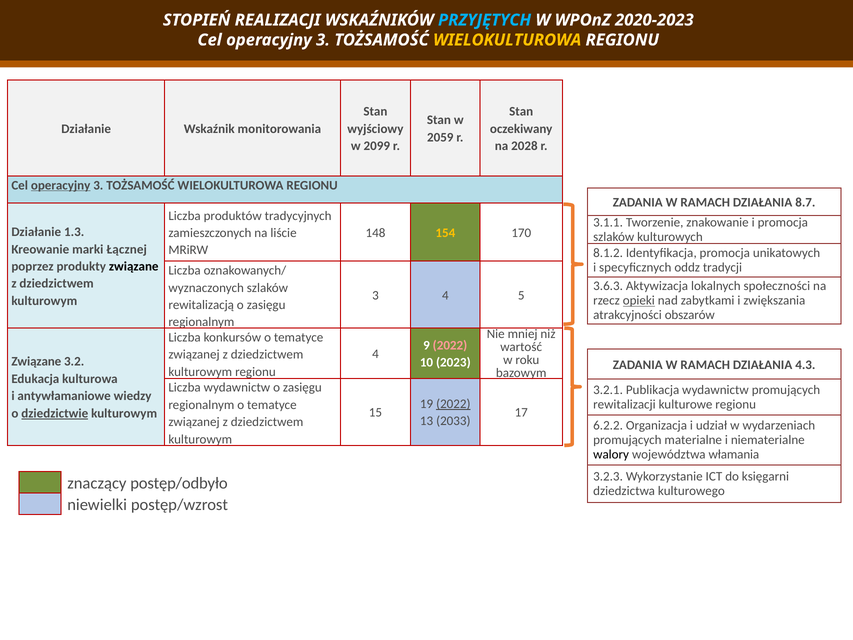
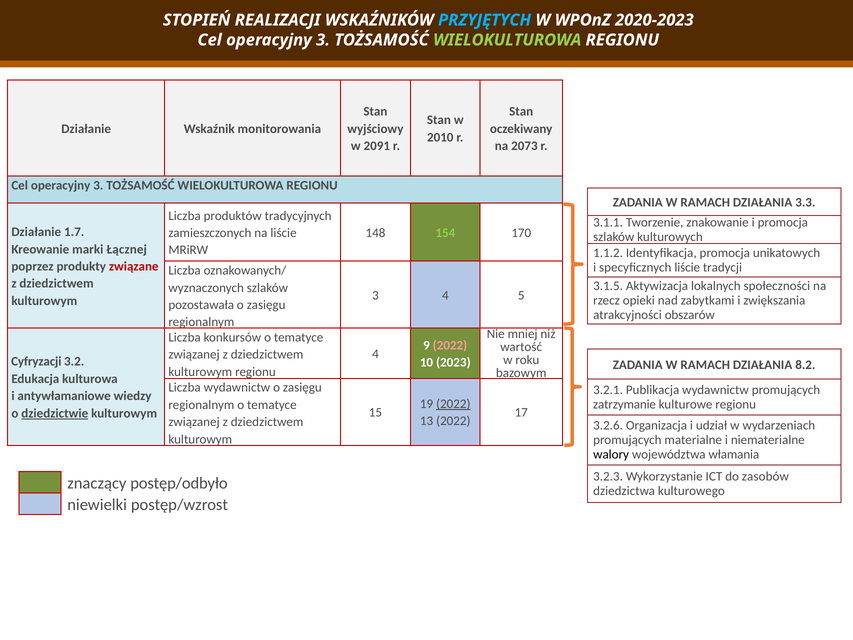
WIELOKULTUROWA colour: yellow -> light green (507, 40)
2059: 2059 -> 2010 (440, 137)
2099: 2099 -> 2091 (377, 146)
2028: 2028 -> 2073 (524, 146)
operacyjny underline: present -> none (61, 185)
8.7: 8.7 -> 3.3 (805, 202)
1.3: 1.3 -> 1.7 (74, 232)
154 colour: yellow -> light green (445, 233)
8.1.2: 8.1.2 -> 1.1.2 (608, 253)
związane colour: black -> red (134, 266)
specyficznych oddz: oddz -> liście (687, 267)
3.6.3: 3.6.3 -> 3.1.5 (608, 286)
opieki underline: present -> none (639, 300)
rewitalizacją: rewitalizacją -> pozostawała (201, 305)
Związane: Związane -> Cyfryzacji (36, 362)
4.3: 4.3 -> 8.2 (805, 365)
rewitalizacji: rewitalizacji -> zatrzymanie (624, 404)
13 2033: 2033 -> 2022 (453, 421)
6.2.2: 6.2.2 -> 3.2.6 (608, 425)
księgarni: księgarni -> zasobów (765, 476)
